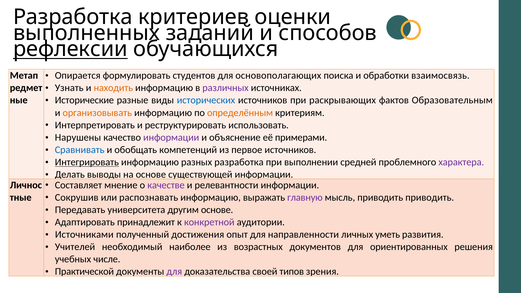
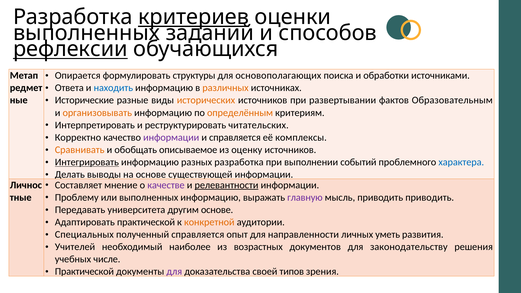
критериев underline: none -> present (194, 17)
студентов: студентов -> структуры (194, 76)
взаимосвязь: взаимосвязь -> источниками (441, 76)
Узнать: Узнать -> Ответа (69, 88)
находить colour: orange -> blue (113, 88)
различных colour: purple -> orange (226, 88)
исторических colour: blue -> orange (206, 100)
раскрывающих: раскрывающих -> развертывании (343, 100)
использовать: использовать -> читательских (259, 125)
Нарушены: Нарушены -> Корректно (78, 137)
и объяснение: объяснение -> справляется (235, 137)
примерами: примерами -> комплексы (301, 137)
Сравнивать colour: blue -> orange (80, 150)
компетенций: компетенций -> описываемое (188, 150)
первое: первое -> оценку (247, 150)
средней: средней -> событий (358, 162)
характера colour: purple -> blue (461, 162)
релевантности underline: none -> present (227, 185)
Сокрушив: Сокрушив -> Проблему (77, 197)
или распознавать: распознавать -> выполненных (149, 197)
Адаптировать принадлежит: принадлежит -> практической (146, 222)
конкретной colour: purple -> orange (209, 222)
Источниками: Источниками -> Специальных (84, 235)
полученный достижения: достижения -> справляется (198, 235)
ориентированных: ориентированных -> законодательству (409, 247)
